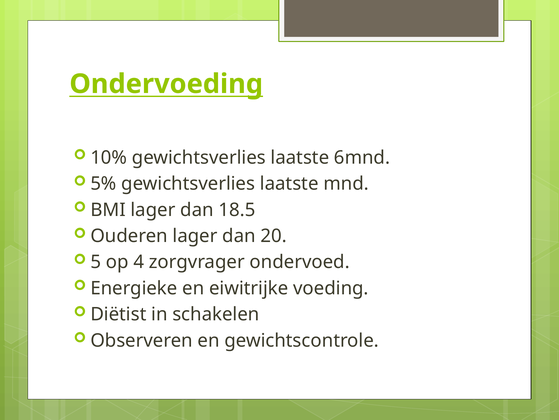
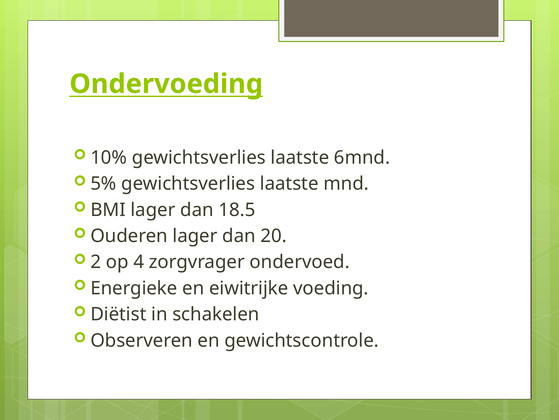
5: 5 -> 2 (96, 262)
